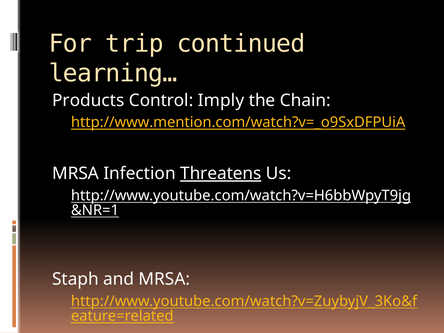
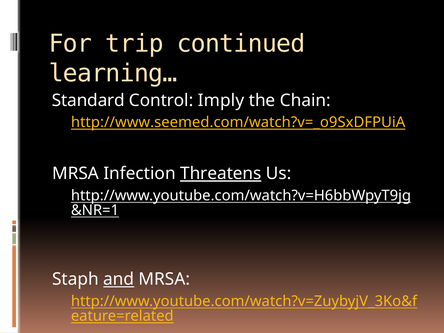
Products: Products -> Standard (88, 100)
http://www.mention.com/watch?v=_o9SxDFPUiA: http://www.mention.com/watch?v=_o9SxDFPUiA -> http://www.seemed.com/watch?v=_o9SxDFPUiA (238, 122)
and underline: none -> present (119, 279)
